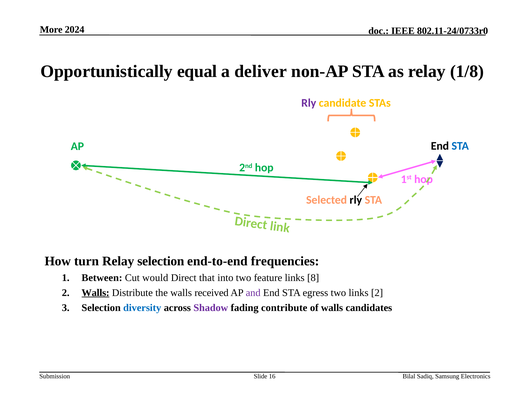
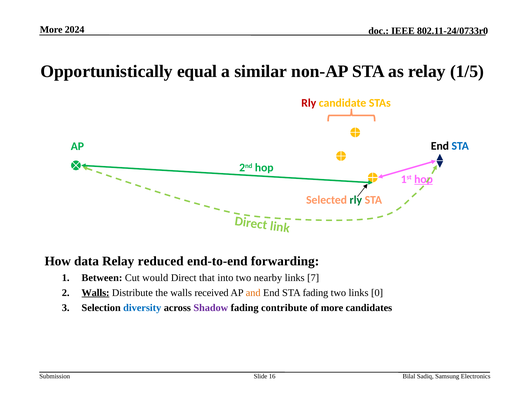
deliver: deliver -> similar (261, 71)
1/8: 1/8 -> 1/5 (467, 71)
Rly colour: purple -> red (309, 103)
hop underline: none -> present (424, 179)
rly colour: black -> green (356, 200)
turn: turn -> data (87, 261)
Relay selection: selection -> reduced (161, 261)
frequencies: frequencies -> forwarding (285, 261)
feature: feature -> nearby (268, 278)
8: 8 -> 7 (313, 278)
and colour: purple -> orange (253, 293)
STA egress: egress -> fading (315, 293)
links 2: 2 -> 0 (377, 293)
of walls: walls -> more (332, 307)
